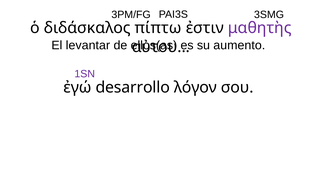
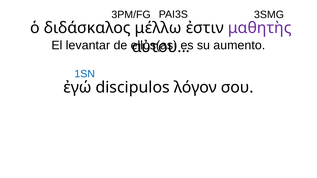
πίπτω: πίπτω -> μέλλω (158, 28)
1SN colour: purple -> blue (85, 74)
desarrollo: desarrollo -> discipulos (133, 87)
